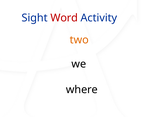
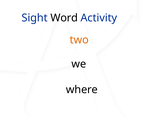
Word colour: red -> black (64, 18)
